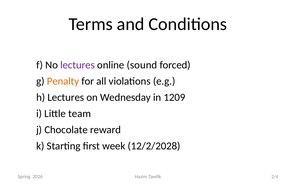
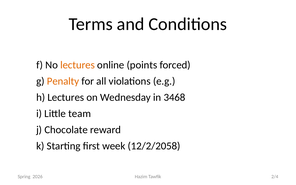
lectures colour: purple -> orange (78, 65)
sound: sound -> points (142, 65)
1209: 1209 -> 3468 (174, 97)
12/2/2028: 12/2/2028 -> 12/2/2058 (154, 146)
